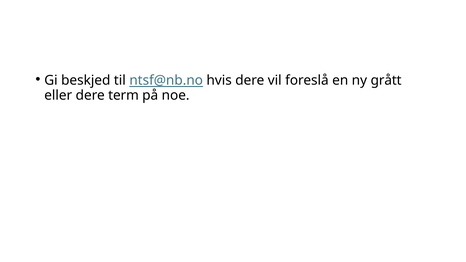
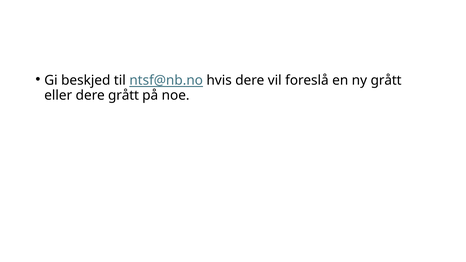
dere term: term -> grått (124, 95)
